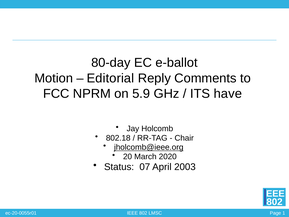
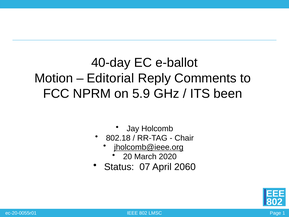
80-day: 80-day -> 40-day (111, 63)
have: have -> been (228, 93)
2003: 2003 -> 2060 (185, 167)
